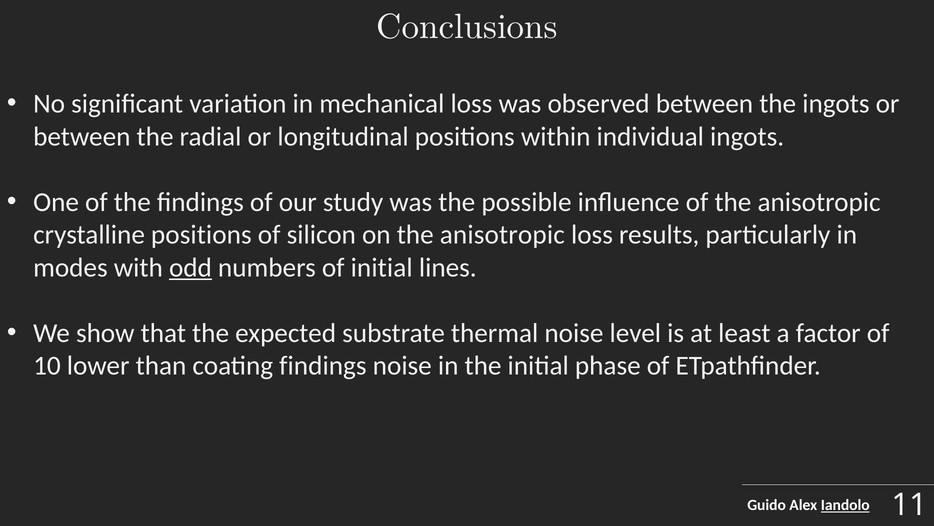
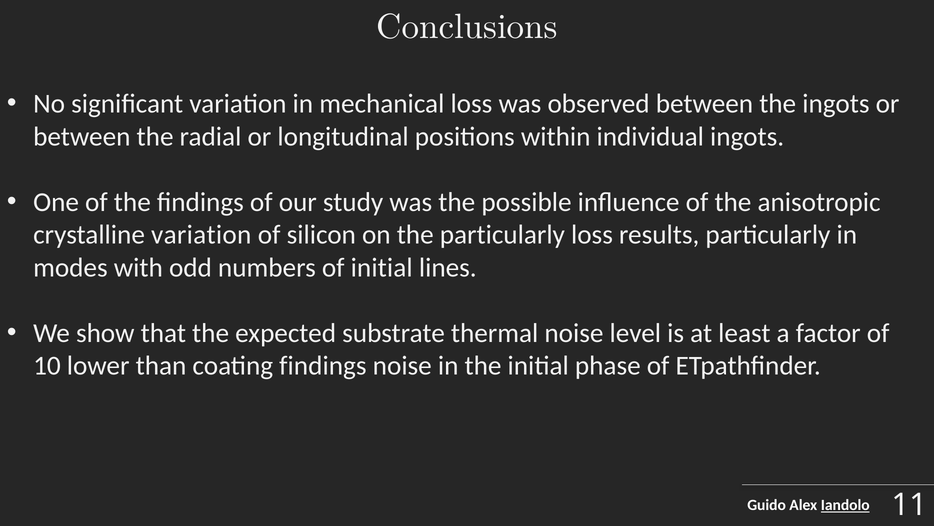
crystalline positions: positions -> variation (201, 235)
on the anisotropic: anisotropic -> particularly (502, 235)
odd underline: present -> none (190, 267)
